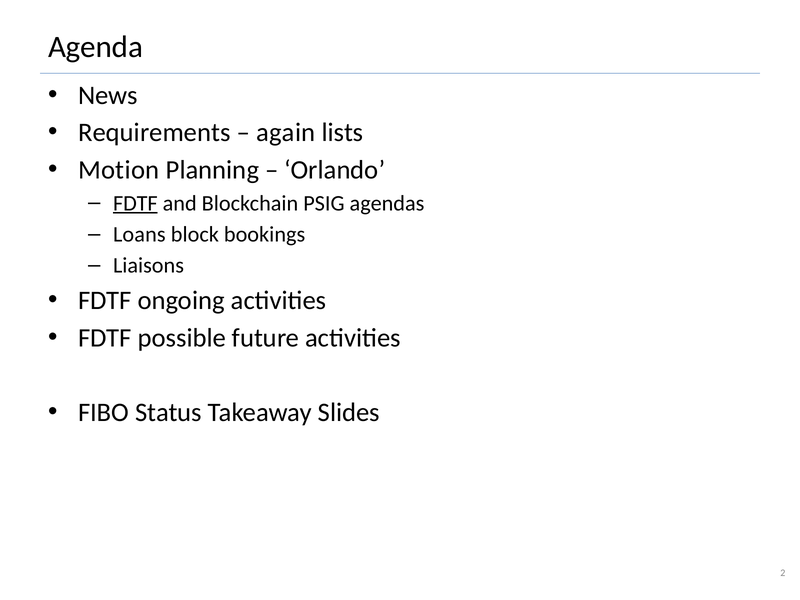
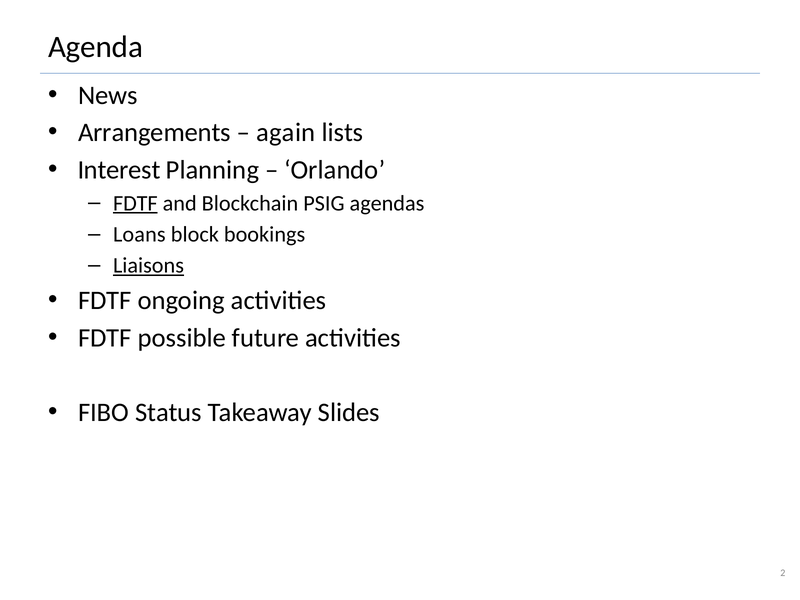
Requirements: Requirements -> Arrangements (154, 133)
Motion: Motion -> Interest (119, 170)
Liaisons underline: none -> present (148, 266)
